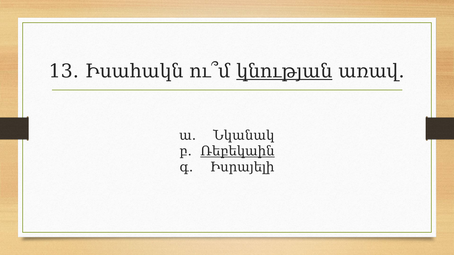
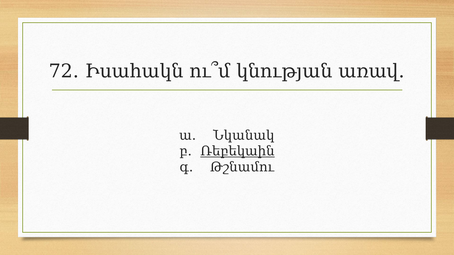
13․: 13․ -> 72․ (64, 71)
կնության underline: present -> none (284, 71)
Իսրայելի: Իսրայելի -> Թշնամու (242, 167)
